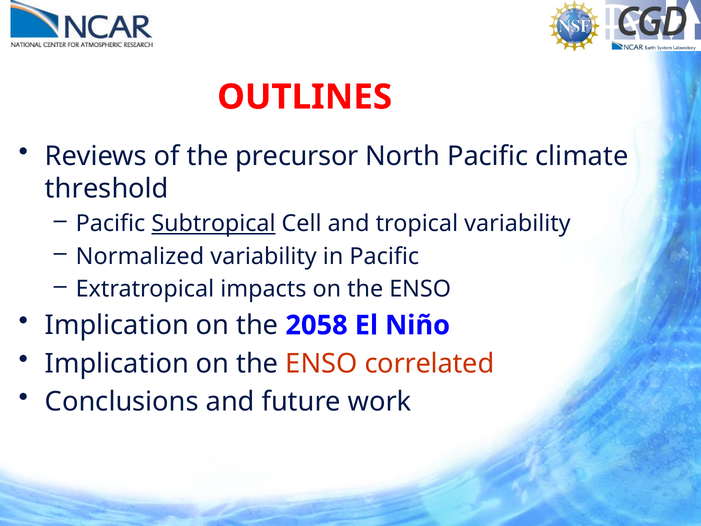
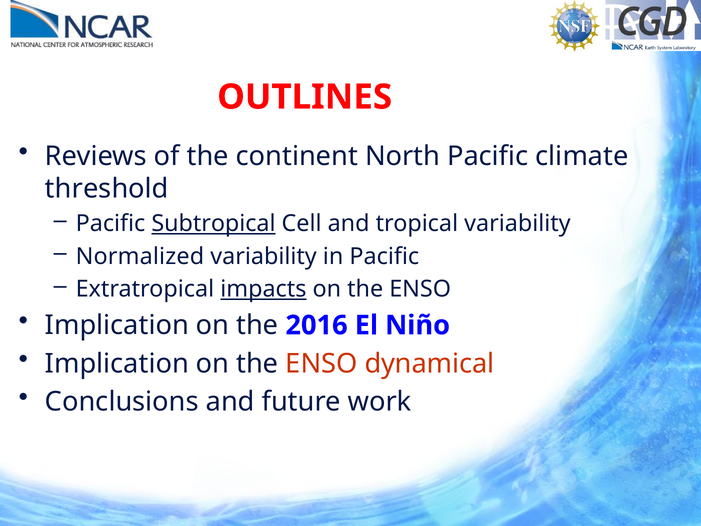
precursor: precursor -> continent (297, 156)
impacts underline: none -> present (263, 289)
2058: 2058 -> 2016 (317, 325)
correlated: correlated -> dynamical (429, 363)
